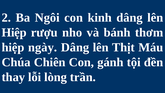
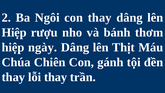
con kinh: kinh -> thay (100, 18)
lỗi lòng: lòng -> thay (56, 77)
